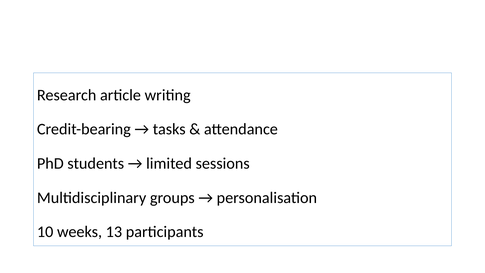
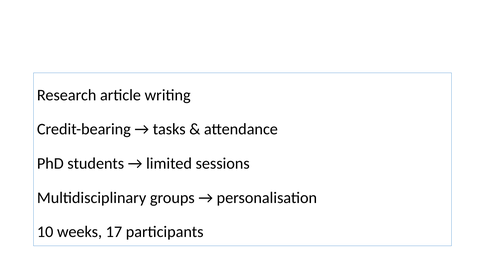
13: 13 -> 17 (114, 232)
